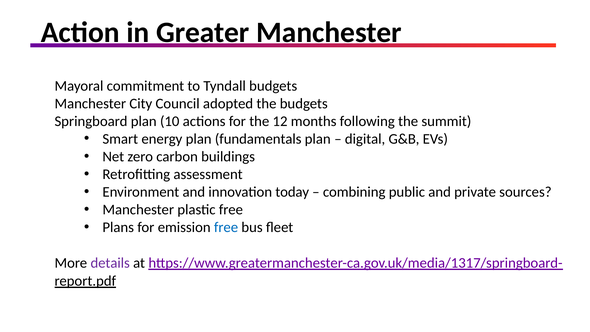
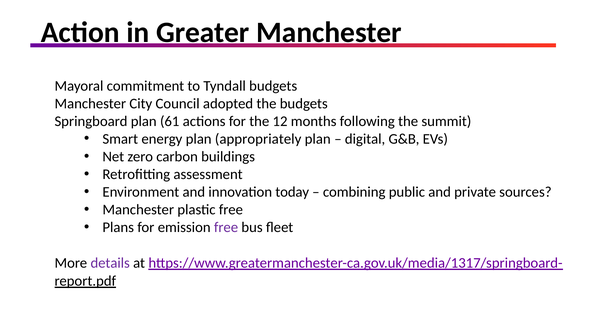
10: 10 -> 61 (170, 121)
fundamentals: fundamentals -> appropriately (258, 139)
free colour: blue -> purple (226, 227)
